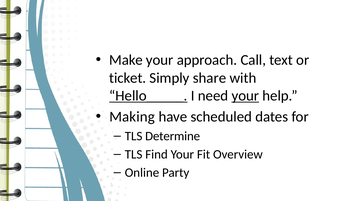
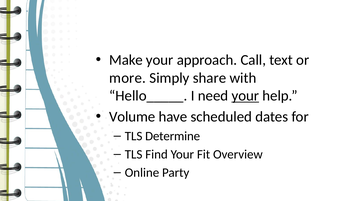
ticket: ticket -> more (128, 78)
Hello_____ underline: present -> none (148, 96)
Making: Making -> Volume (132, 117)
